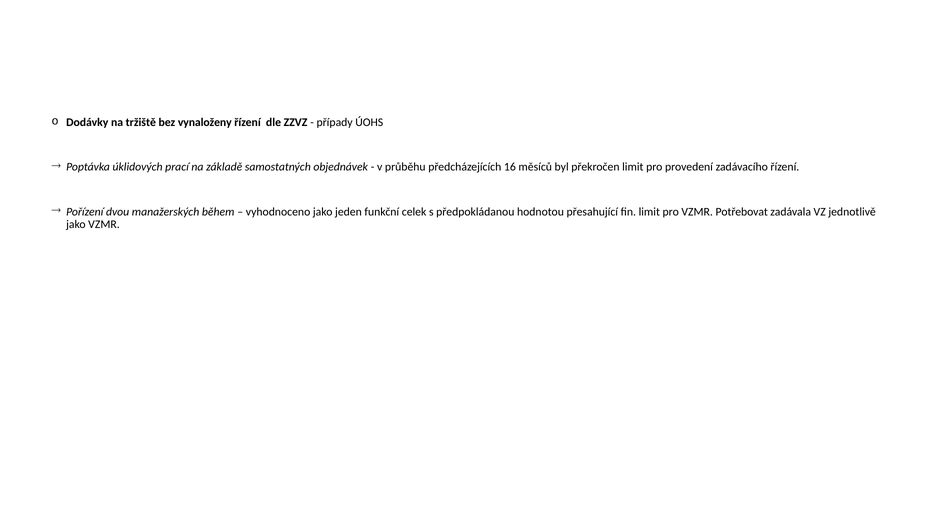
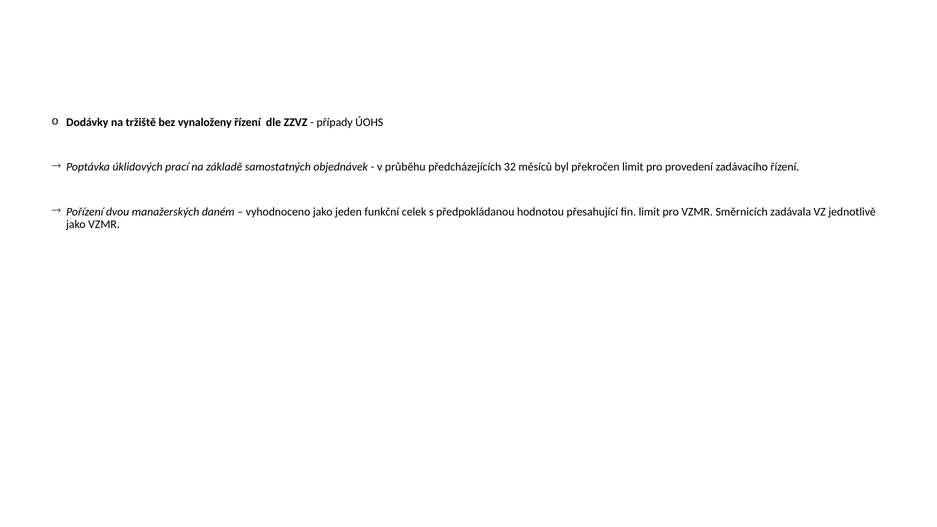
16: 16 -> 32 (510, 167)
během: během -> daném (218, 212)
Potřebovat: Potřebovat -> Směrnicích (742, 212)
